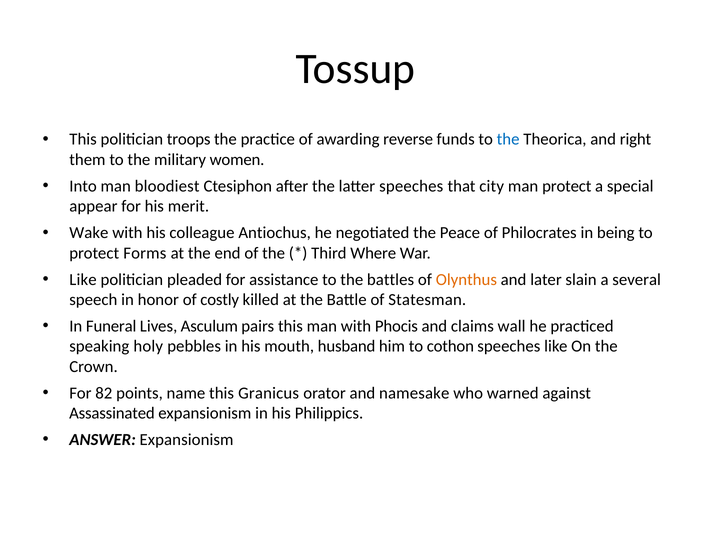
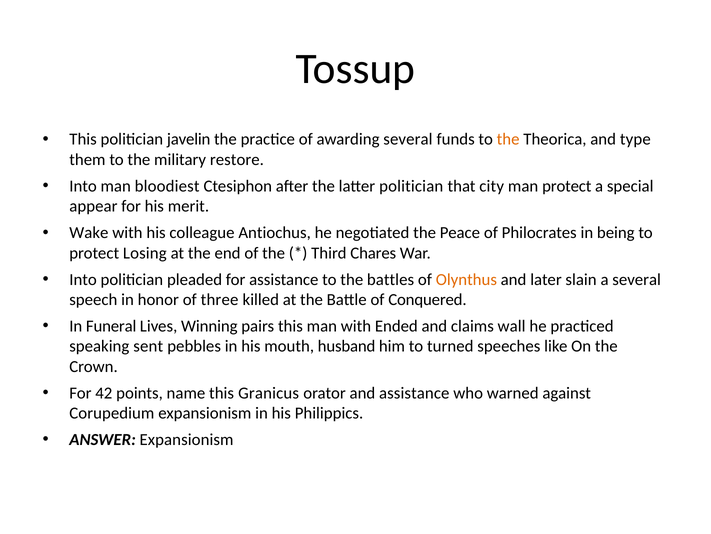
troops: troops -> javelin (189, 139)
awarding reverse: reverse -> several (408, 139)
the colour: blue -> orange (508, 139)
right: right -> type (635, 139)
women: women -> restore (237, 159)
latter speeches: speeches -> politician (411, 186)
Forms: Forms -> Losing (145, 253)
Where: Where -> Chares (373, 253)
Like: Like -> Into (83, 279)
costly: costly -> three (220, 299)
Statesman: Statesman -> Conquered (427, 299)
Asculum: Asculum -> Winning (209, 326)
Phocis: Phocis -> Ended (396, 326)
holy: holy -> sent (148, 346)
cothon: cothon -> turned (450, 346)
82: 82 -> 42 (104, 393)
and namesake: namesake -> assistance (414, 393)
Assassinated: Assassinated -> Corupedium (112, 413)
